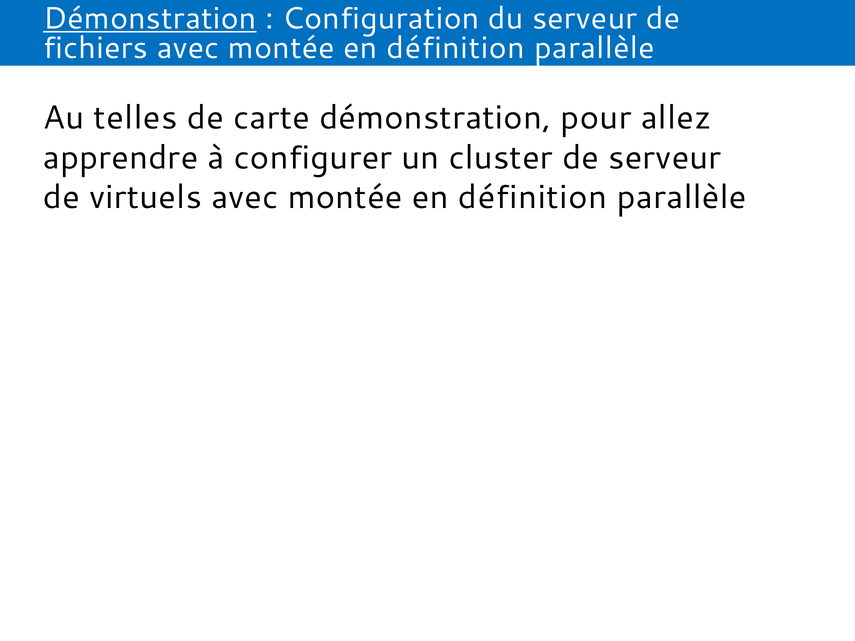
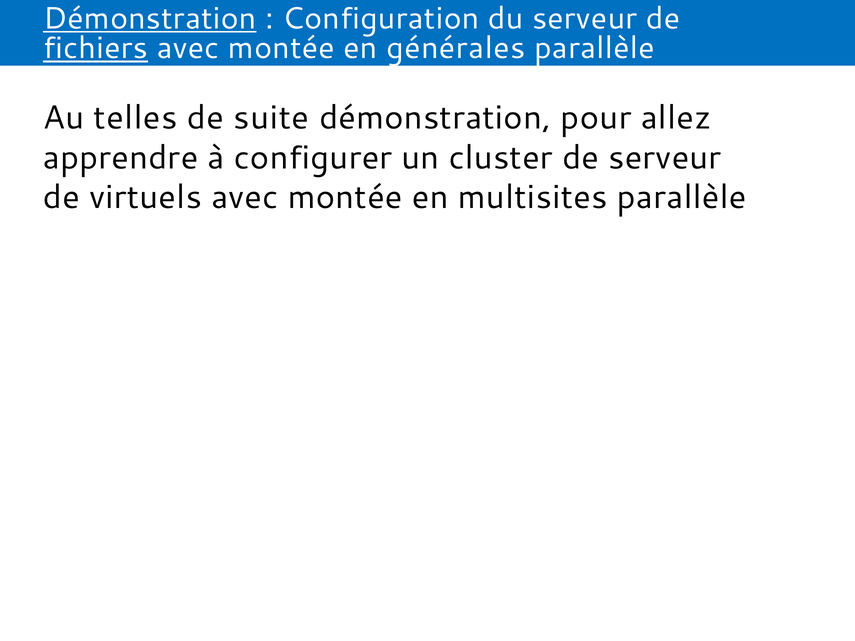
fichiers underline: none -> present (96, 48)
définition: définition -> générales (456, 48)
carte: carte -> suite (271, 118)
définition: définition -> multisites (533, 198)
